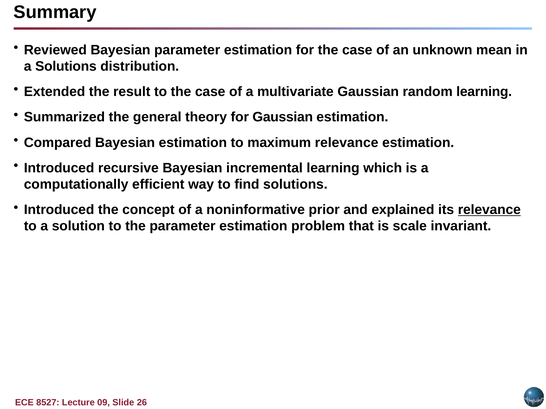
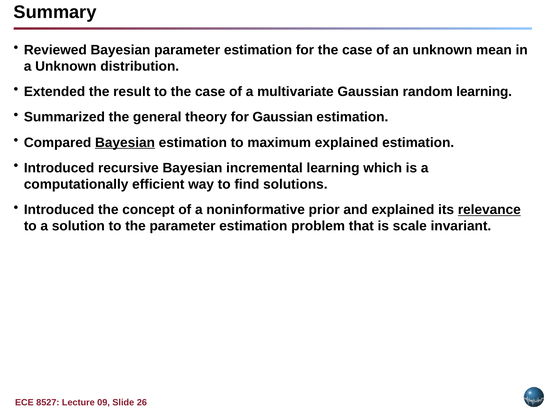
a Solutions: Solutions -> Unknown (66, 66)
Bayesian underline: none -> present (125, 143)
maximum relevance: relevance -> explained (347, 143)
